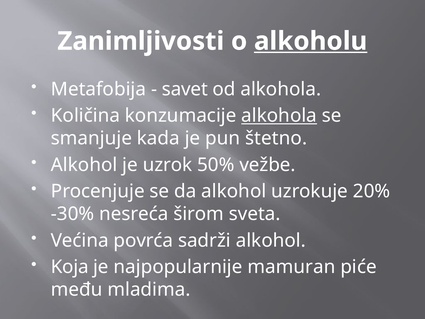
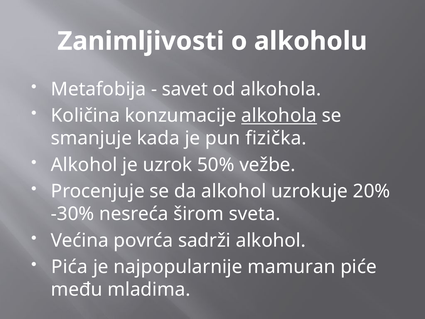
alkoholu underline: present -> none (311, 41)
štetno: štetno -> fizička (276, 138)
Koja: Koja -> Pića (69, 267)
